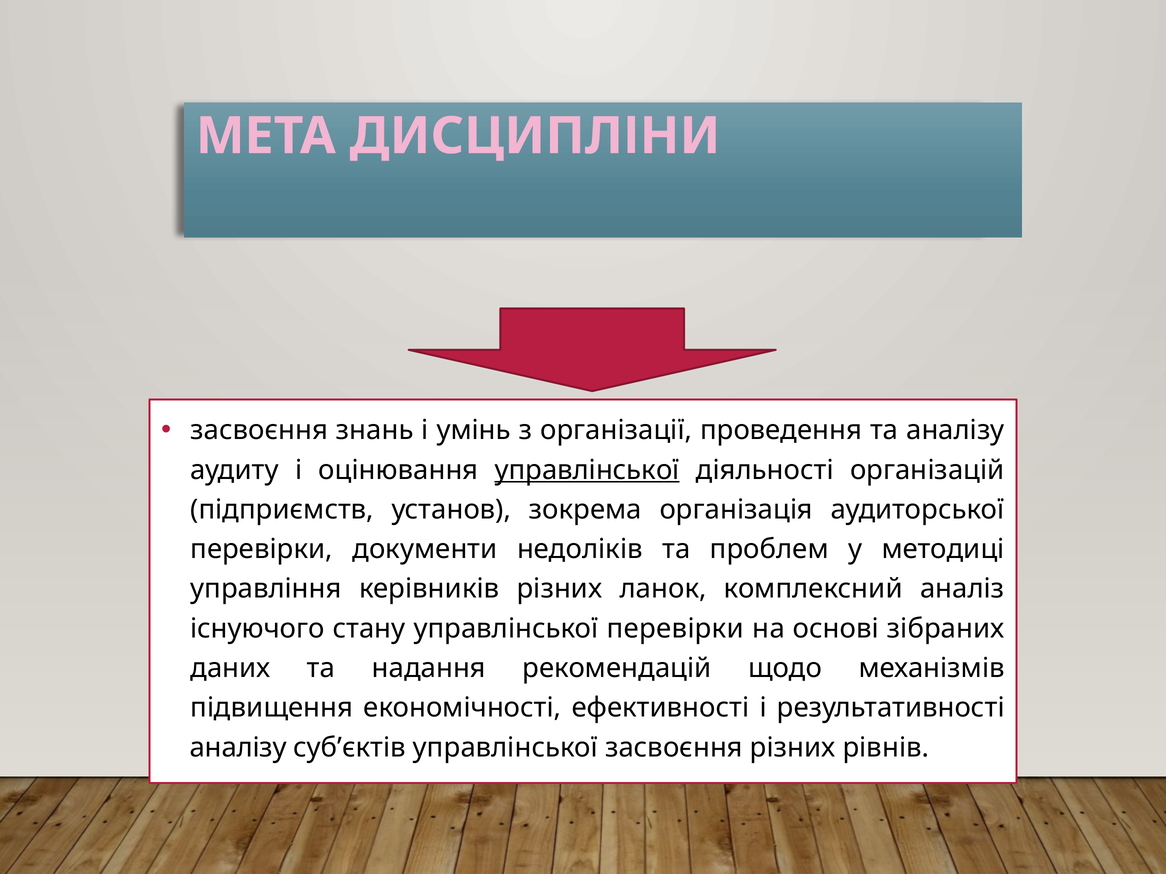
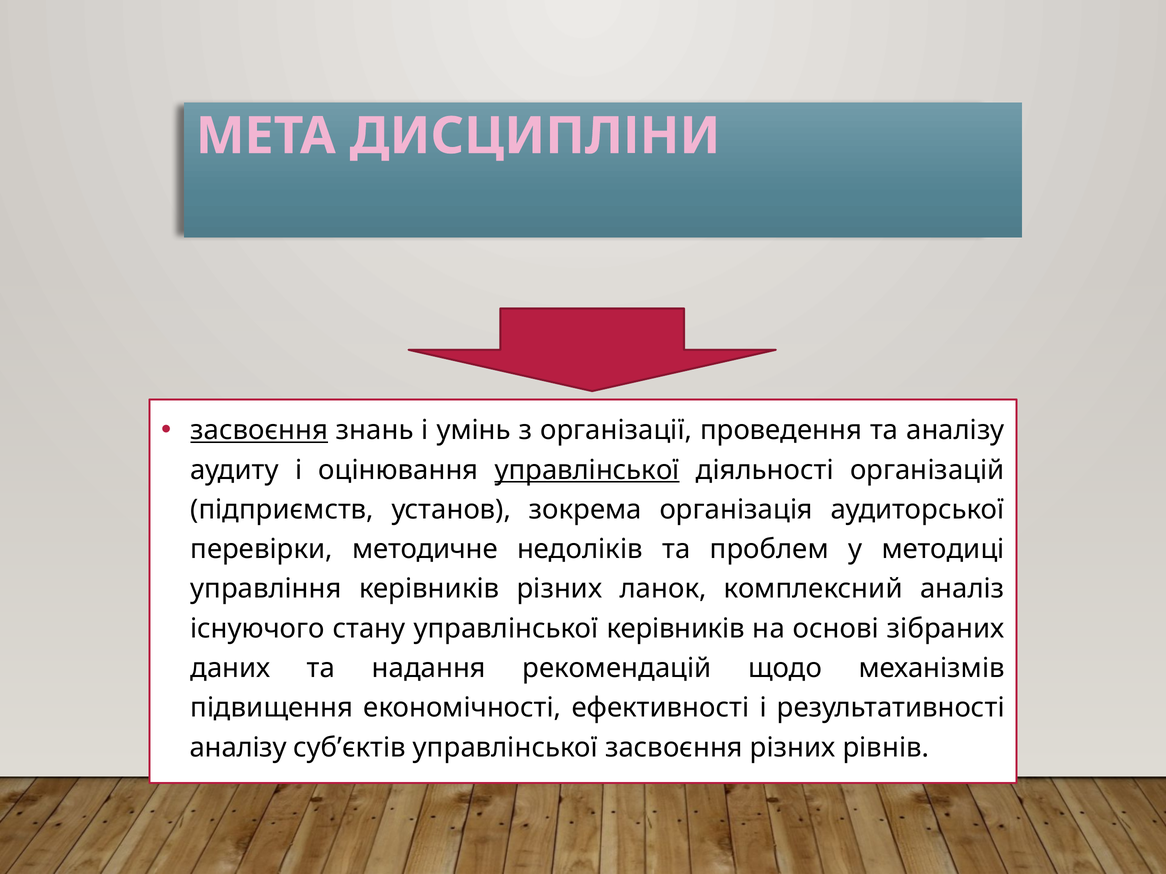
засвоєння underline: none -> present (259, 431)
документи: документи -> методичне (425, 550)
управлінської перевірки: перевірки -> керівників (676, 629)
